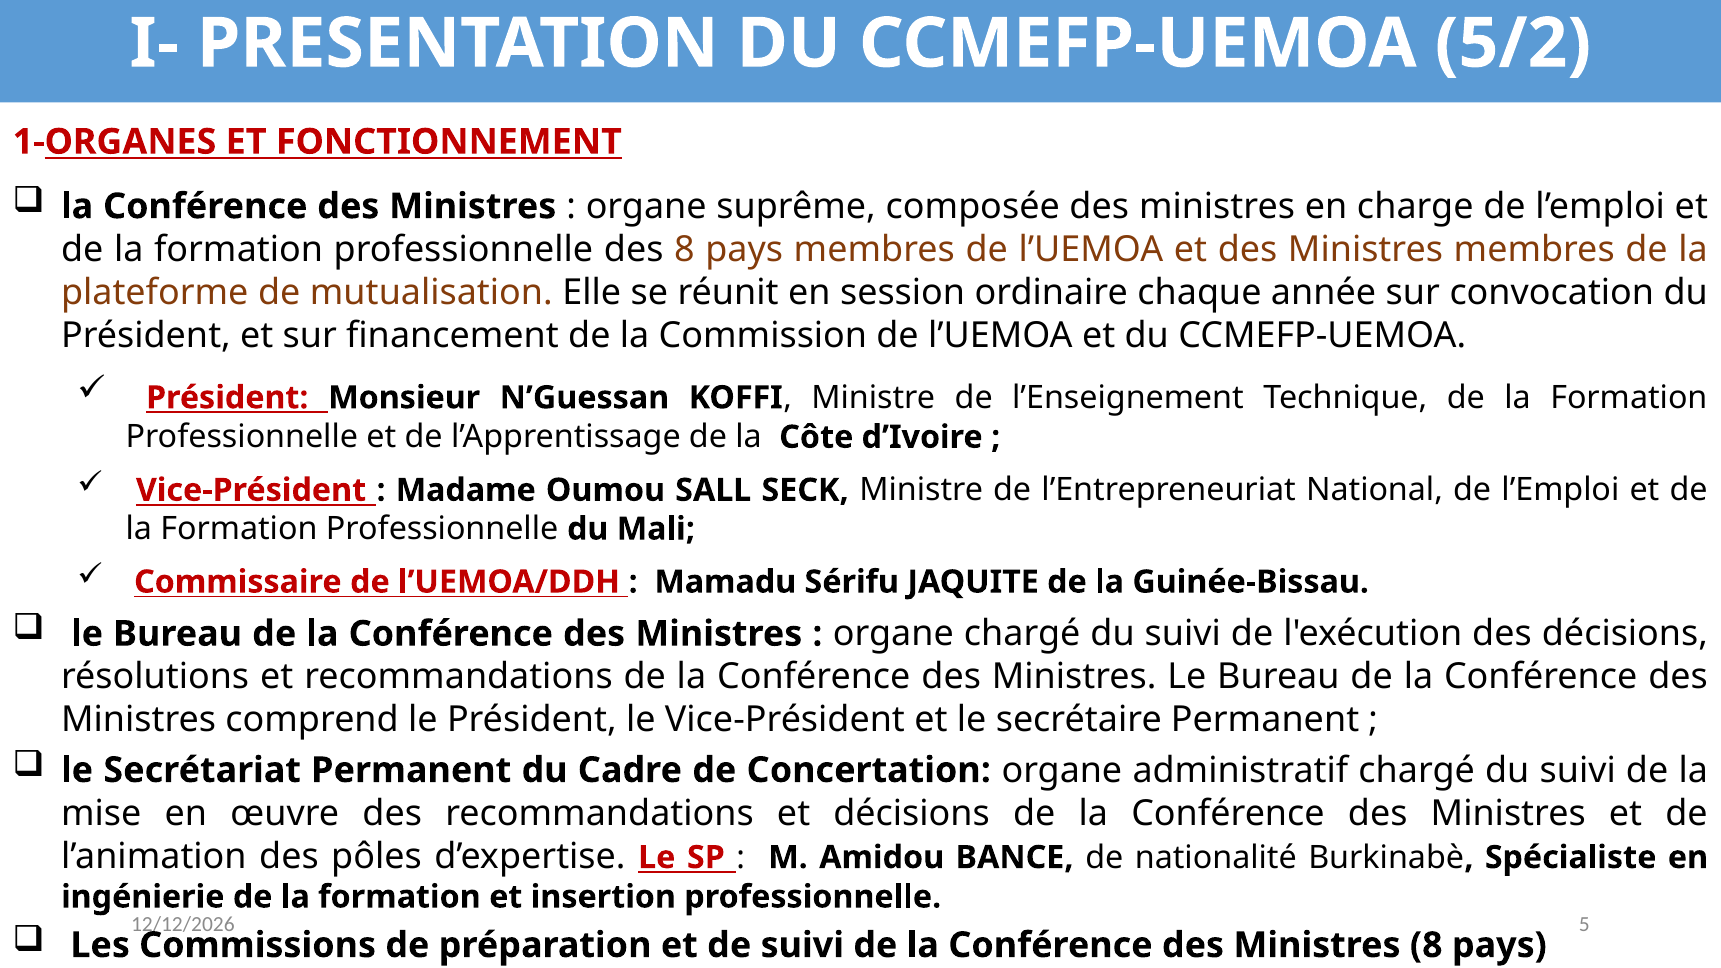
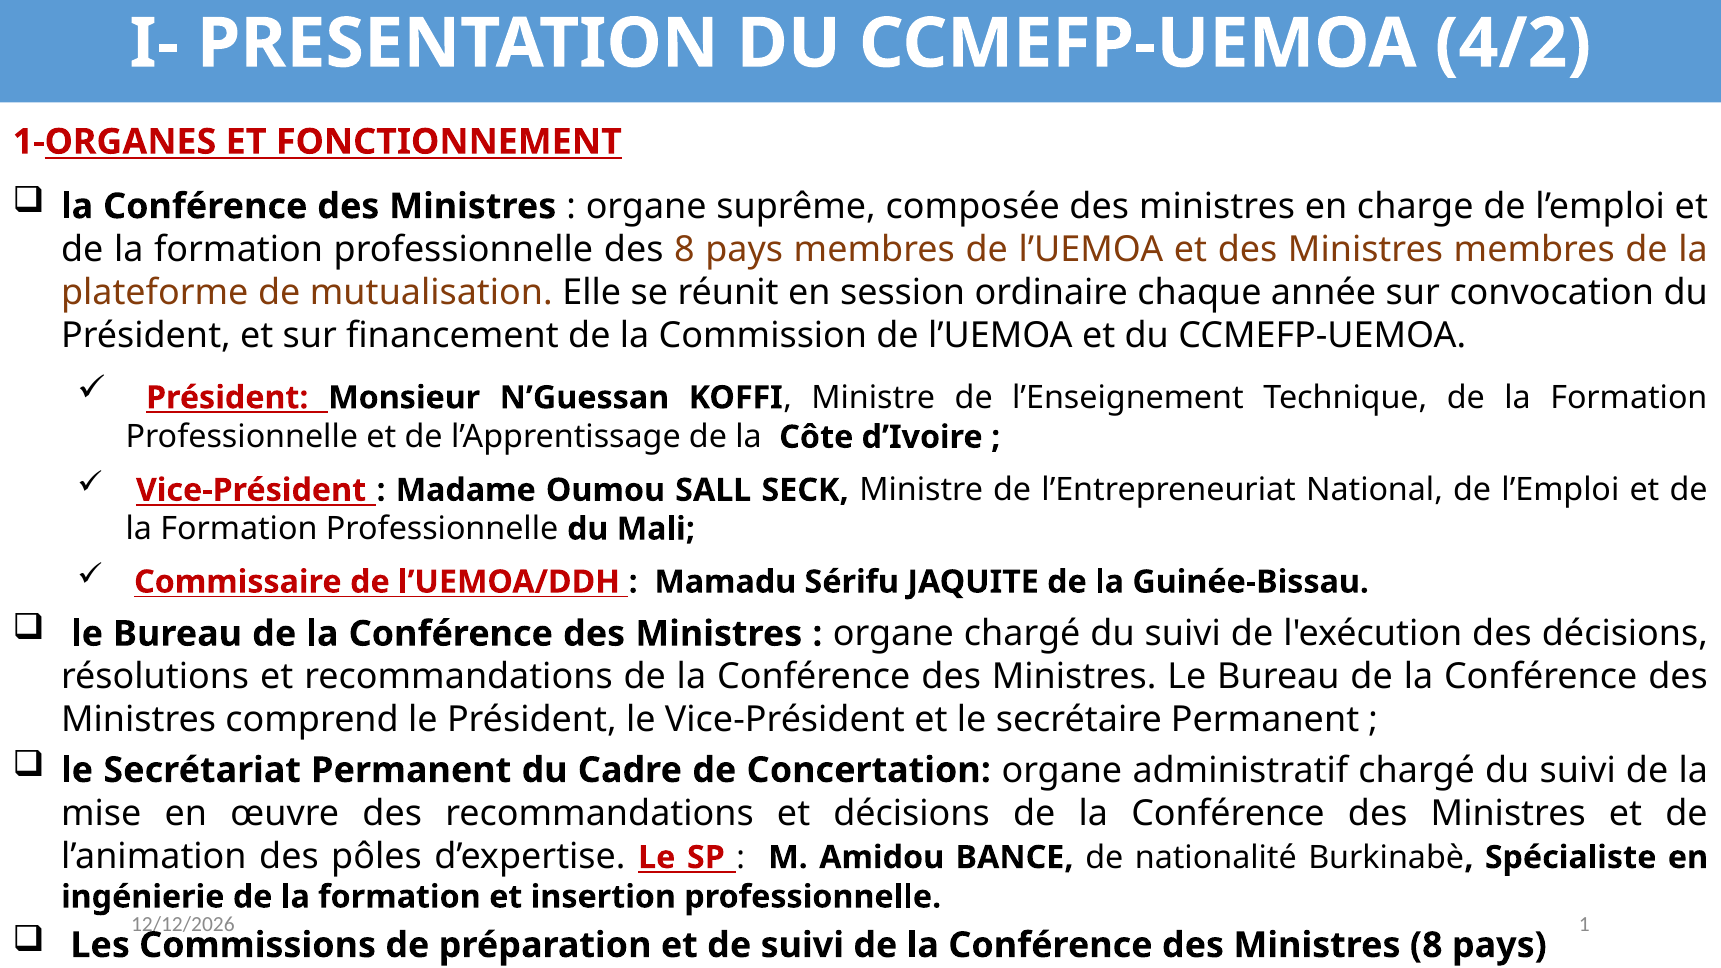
5/2: 5/2 -> 4/2 (1513, 44)
5: 5 -> 1 (1584, 924)
